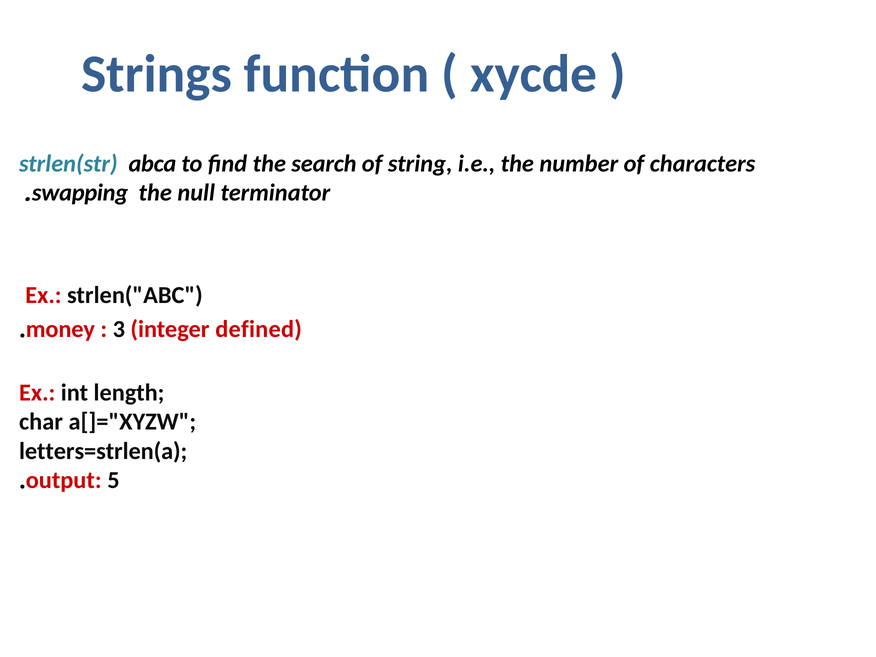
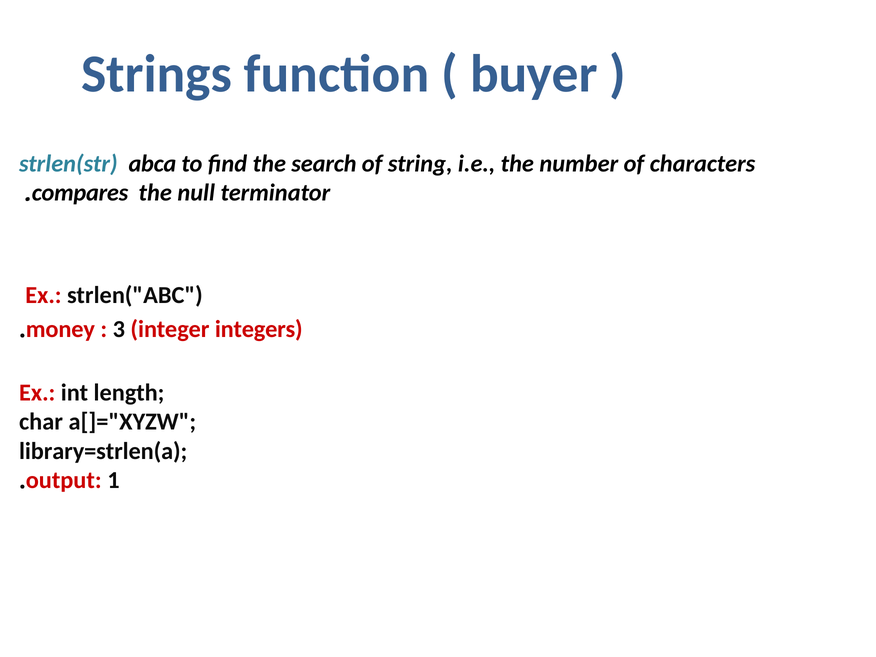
xycde: xycde -> buyer (534, 74)
swapping: swapping -> compares (80, 193)
defined: defined -> integers (259, 329)
letters=strlen(a: letters=strlen(a -> library=strlen(a (103, 451)
5: 5 -> 1 (113, 480)
